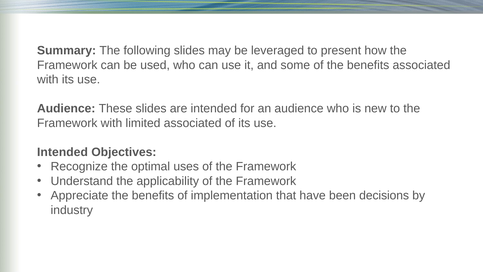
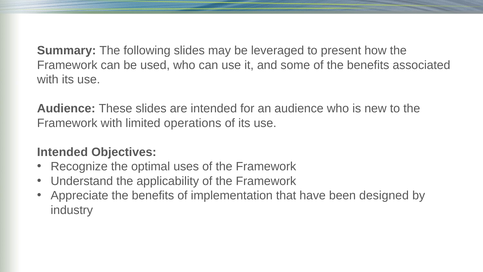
limited associated: associated -> operations (193, 123)
decisions: decisions -> designed (384, 195)
